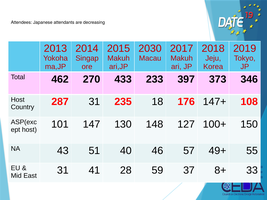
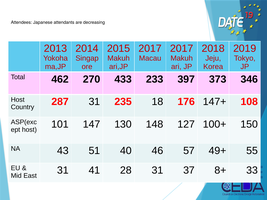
2030: 2030 -> 2017 (150, 49)
28 59: 59 -> 31 (157, 170)
